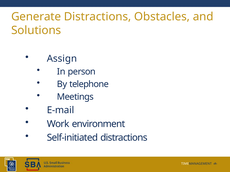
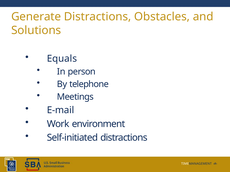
Assign: Assign -> Equals (62, 59)
